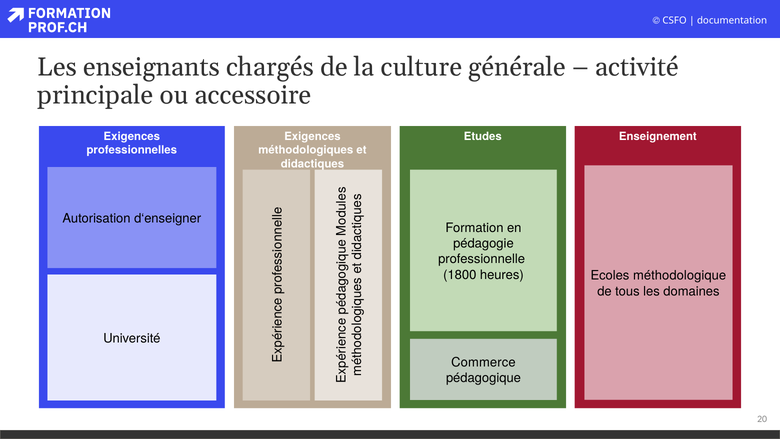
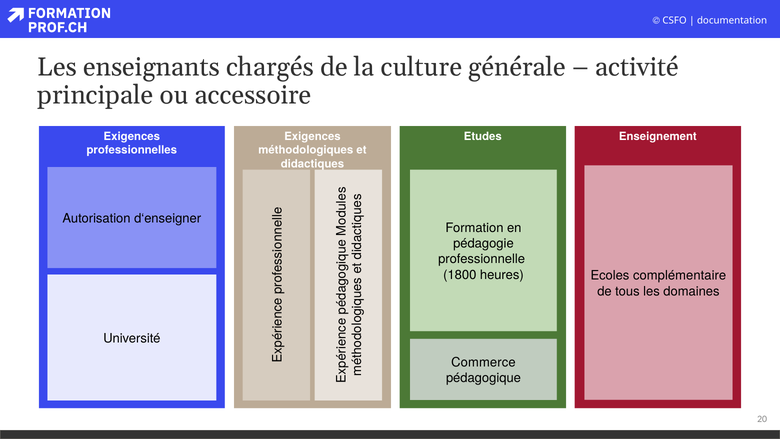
méthodologique: méthodologique -> complémentaire (680, 276)
